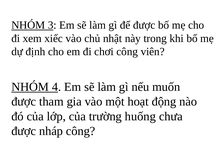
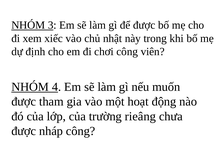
huống: huống -> rieâng (140, 116)
